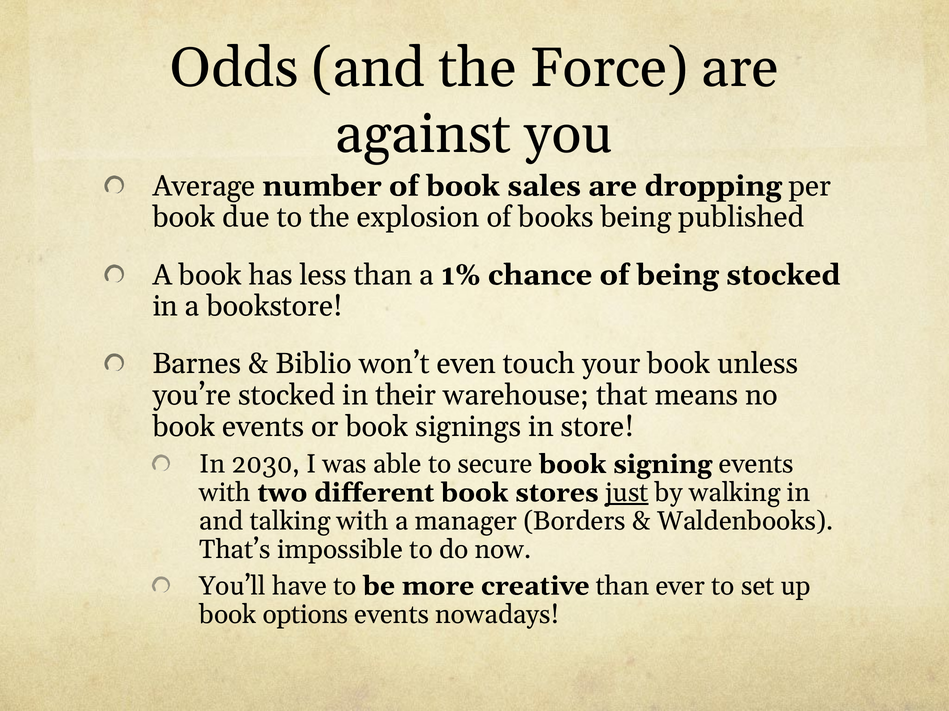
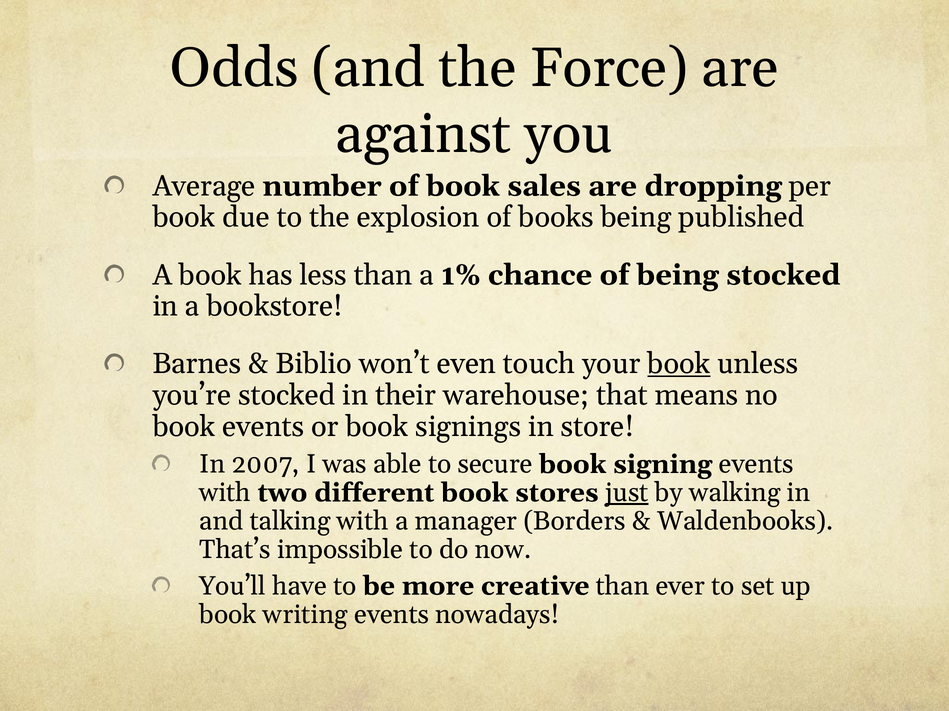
book underline: none -> present (679, 364)
2030: 2030 -> 2007 (266, 465)
options: options -> writing (305, 615)
